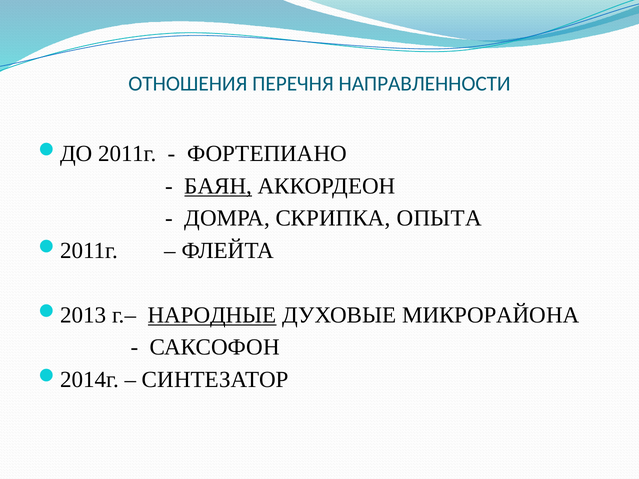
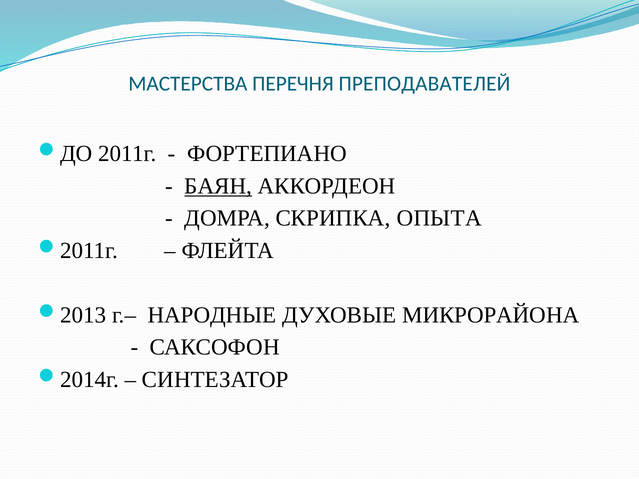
ОТНОШЕНИЯ: ОТНОШЕНИЯ -> МАСТЕРСТВА (188, 84)
НАПРАВЛЕННОСТИ: НАПРАВЛЕННОСТИ -> ПРЕПОДАВАТЕЛЕЙ (424, 84)
НАРОДНЫЕ underline: present -> none (212, 315)
